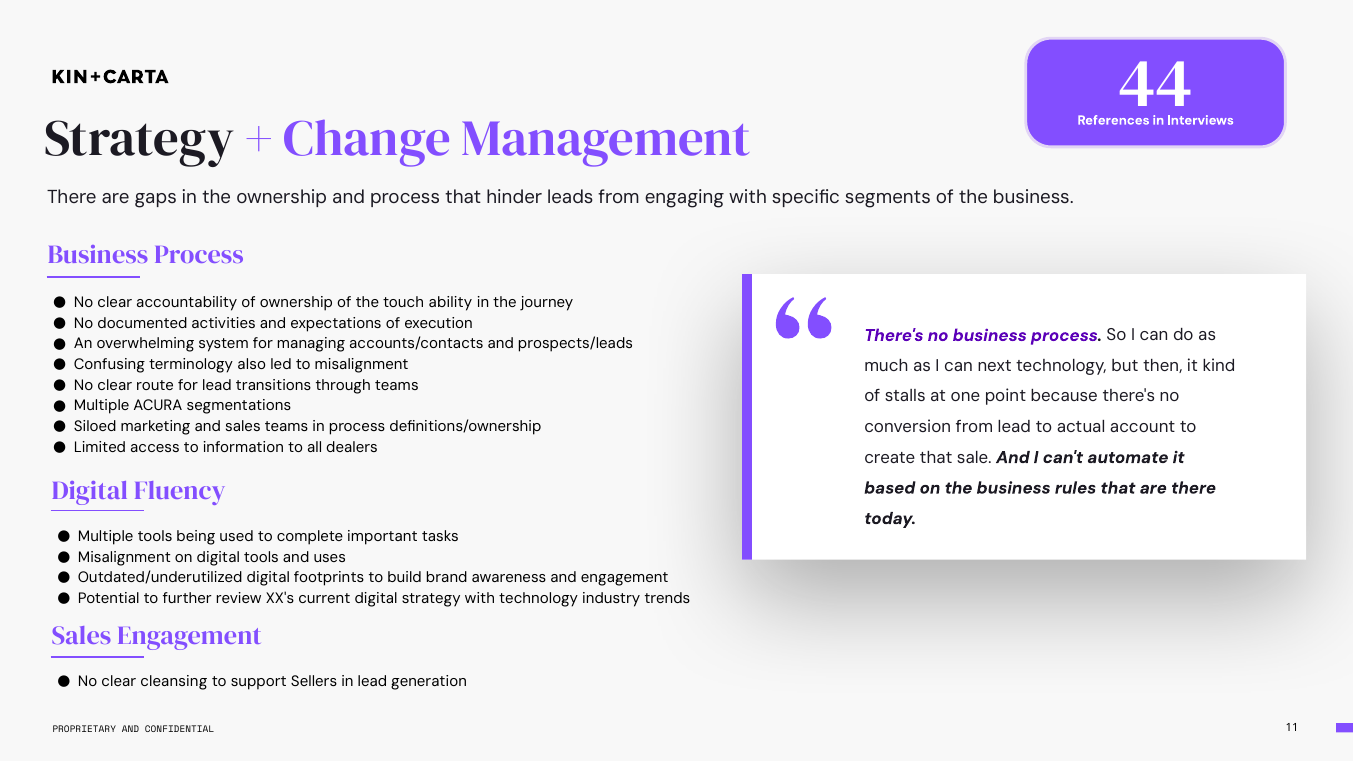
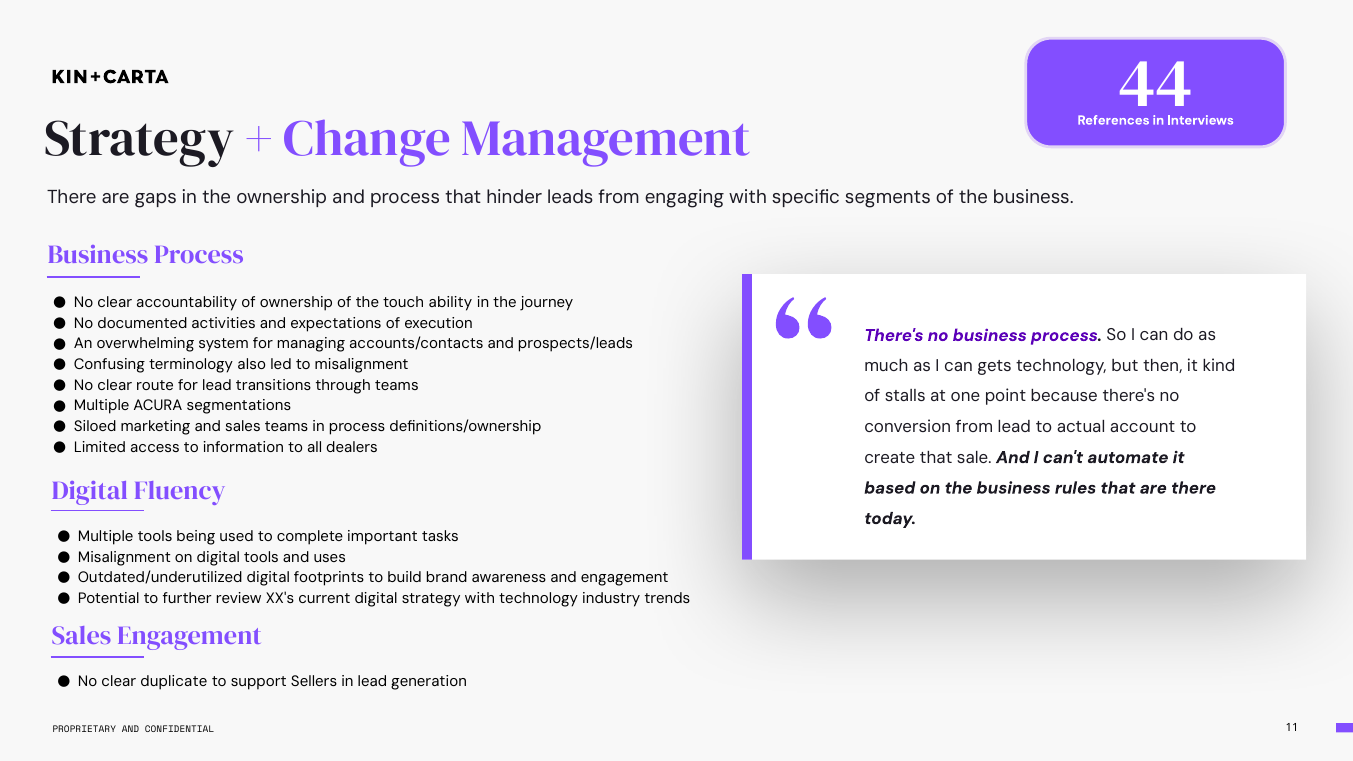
next: next -> gets (995, 366)
cleansing: cleansing -> duplicate (174, 682)
